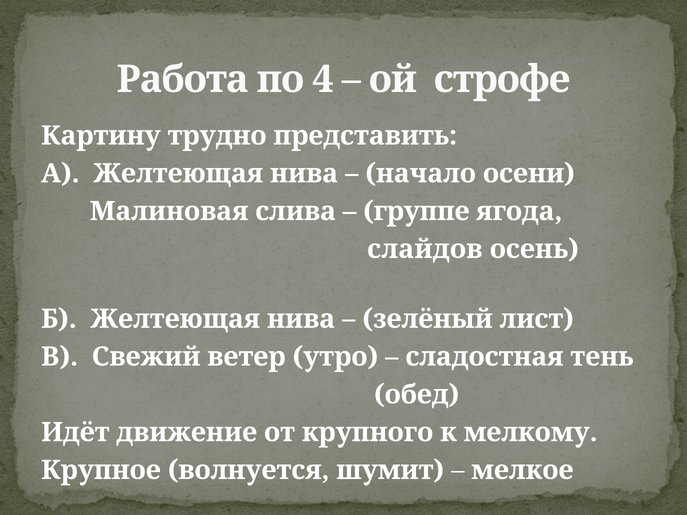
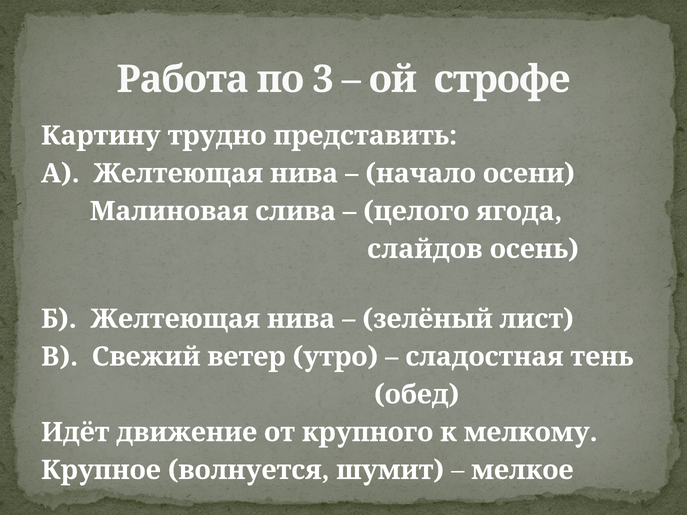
4: 4 -> 3 (323, 79)
группе: группе -> целого (416, 211)
